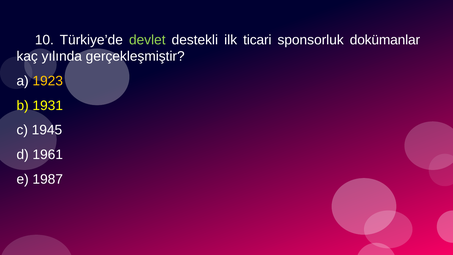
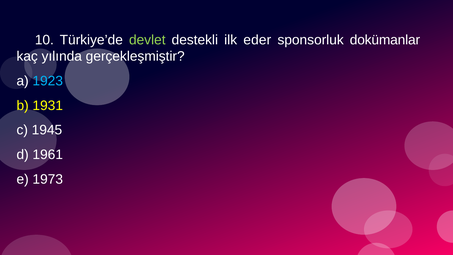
ticari: ticari -> eder (257, 40)
1923 colour: yellow -> light blue (48, 81)
1987: 1987 -> 1973 (48, 179)
